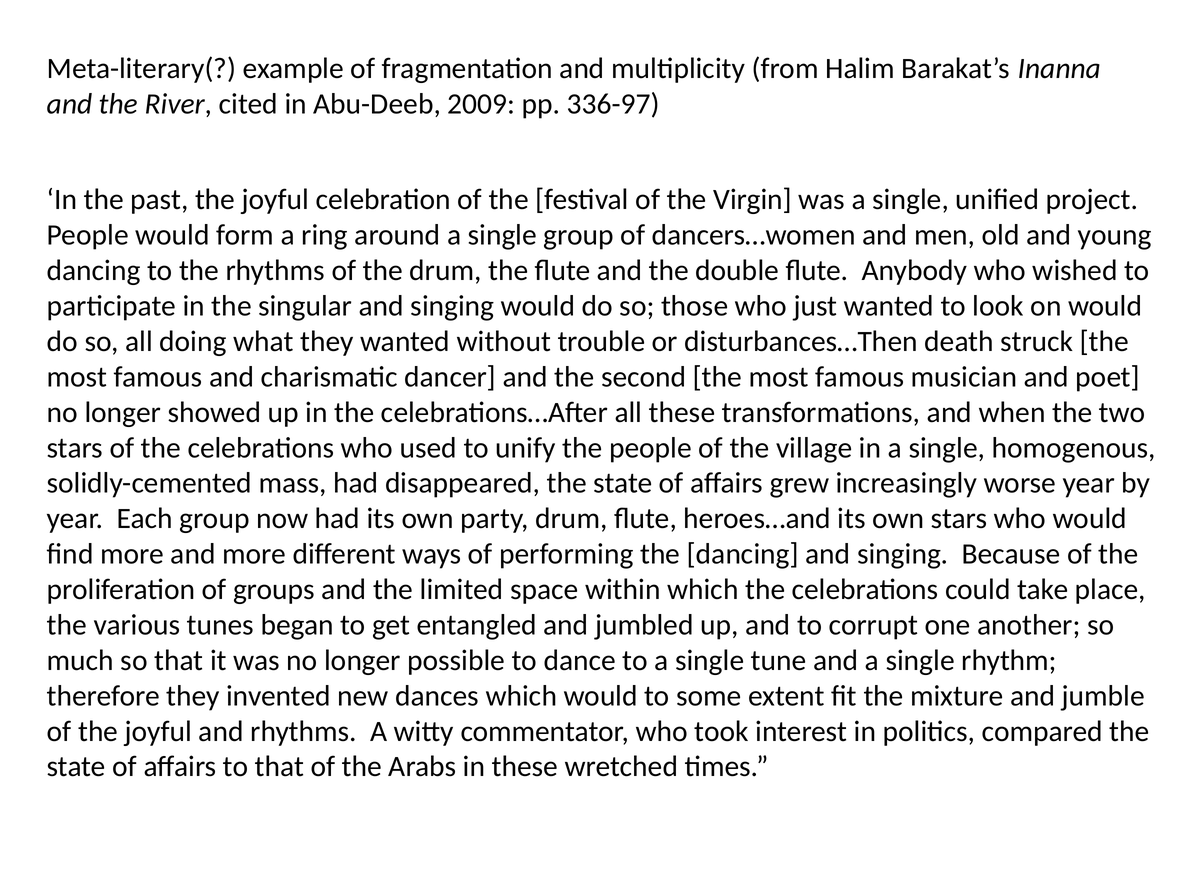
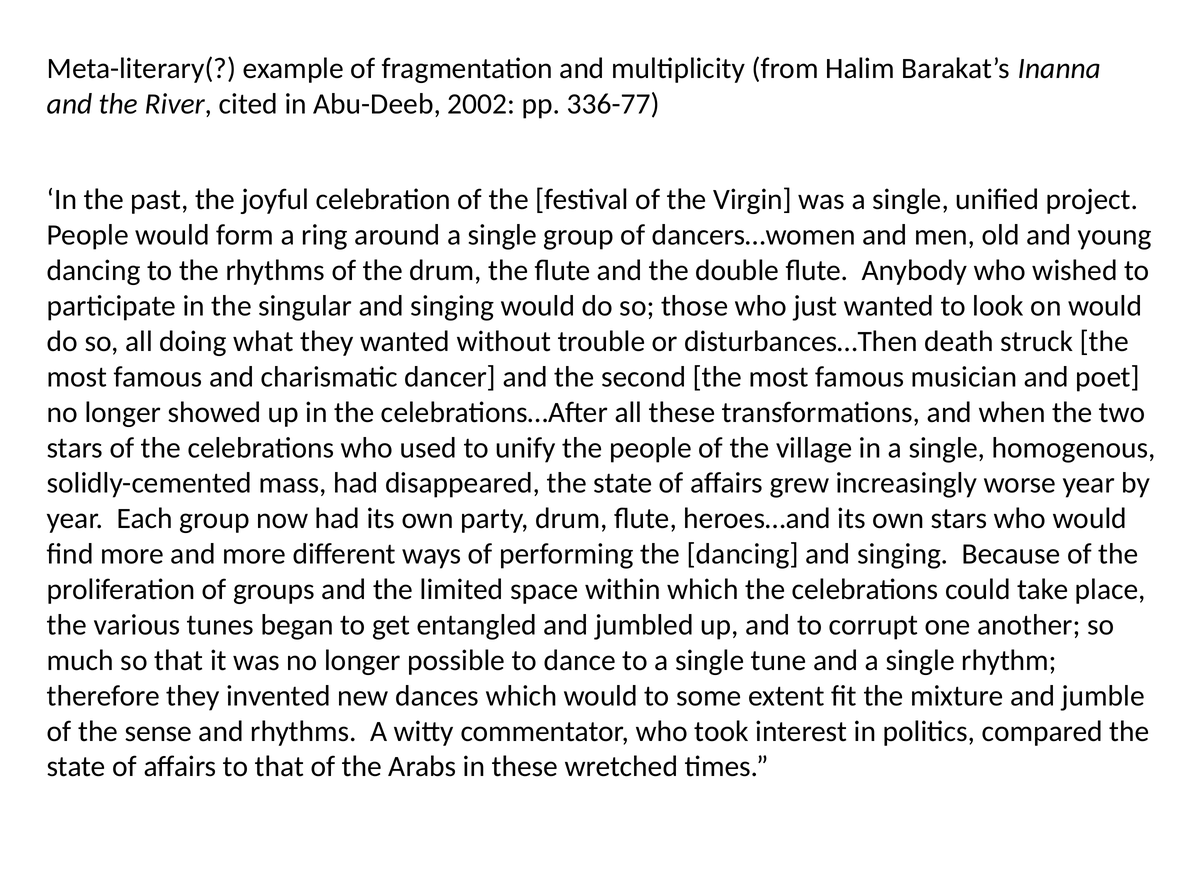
2009: 2009 -> 2002 (481, 104)
336-97: 336-97 -> 336-77 (613, 104)
of the joyful: joyful -> sense (158, 731)
